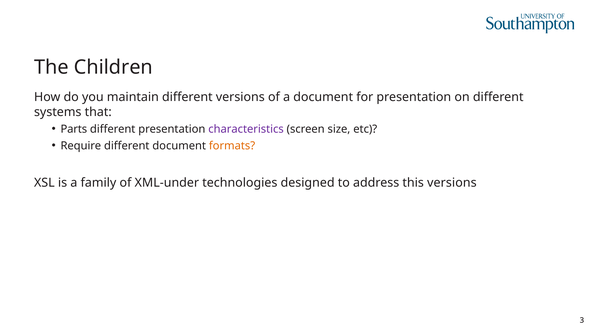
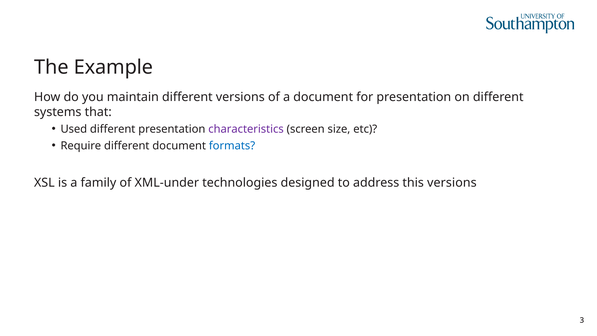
Children: Children -> Example (113, 67)
Parts: Parts -> Used (74, 129)
formats colour: orange -> blue (232, 146)
